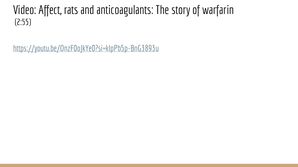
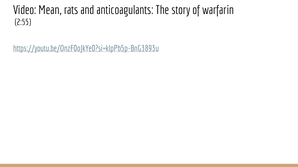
Affect: Affect -> Mean (50, 10)
